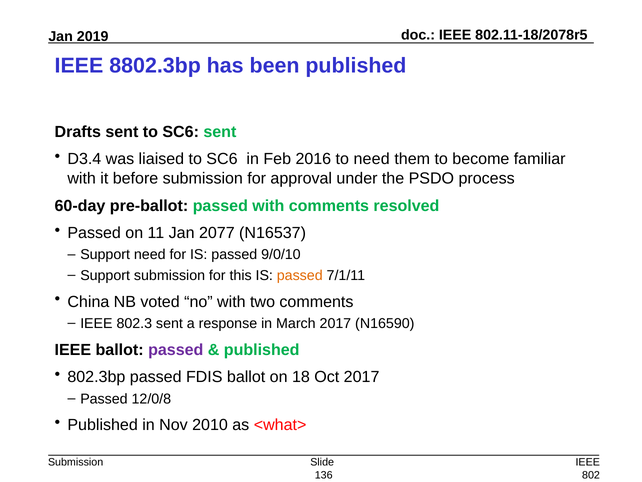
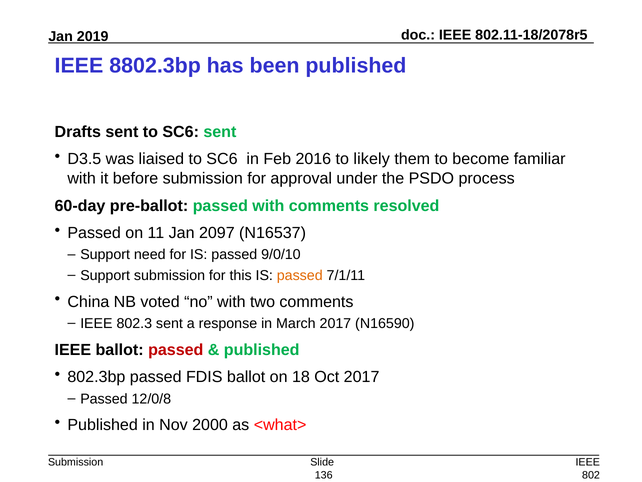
D3.4: D3.4 -> D3.5 (84, 159)
to need: need -> likely (372, 159)
2077: 2077 -> 2097 (217, 233)
passed colour: purple -> red (176, 349)
2010: 2010 -> 2000 (210, 425)
